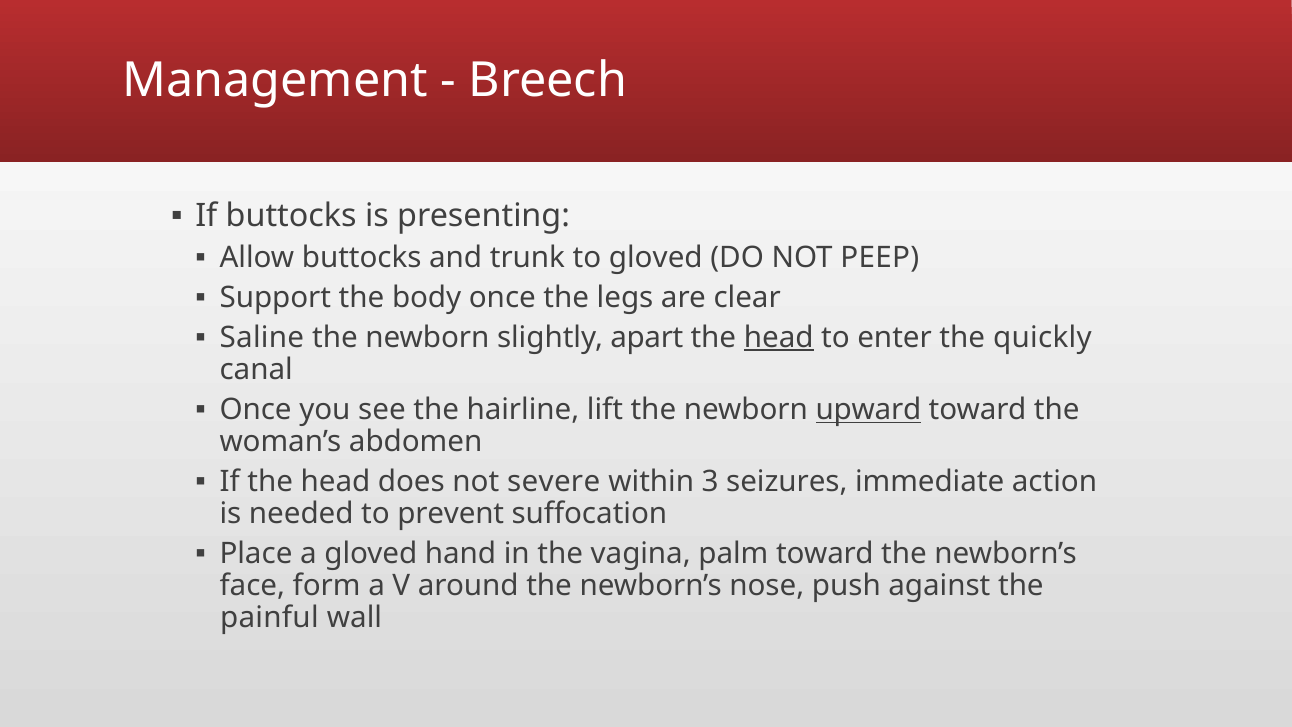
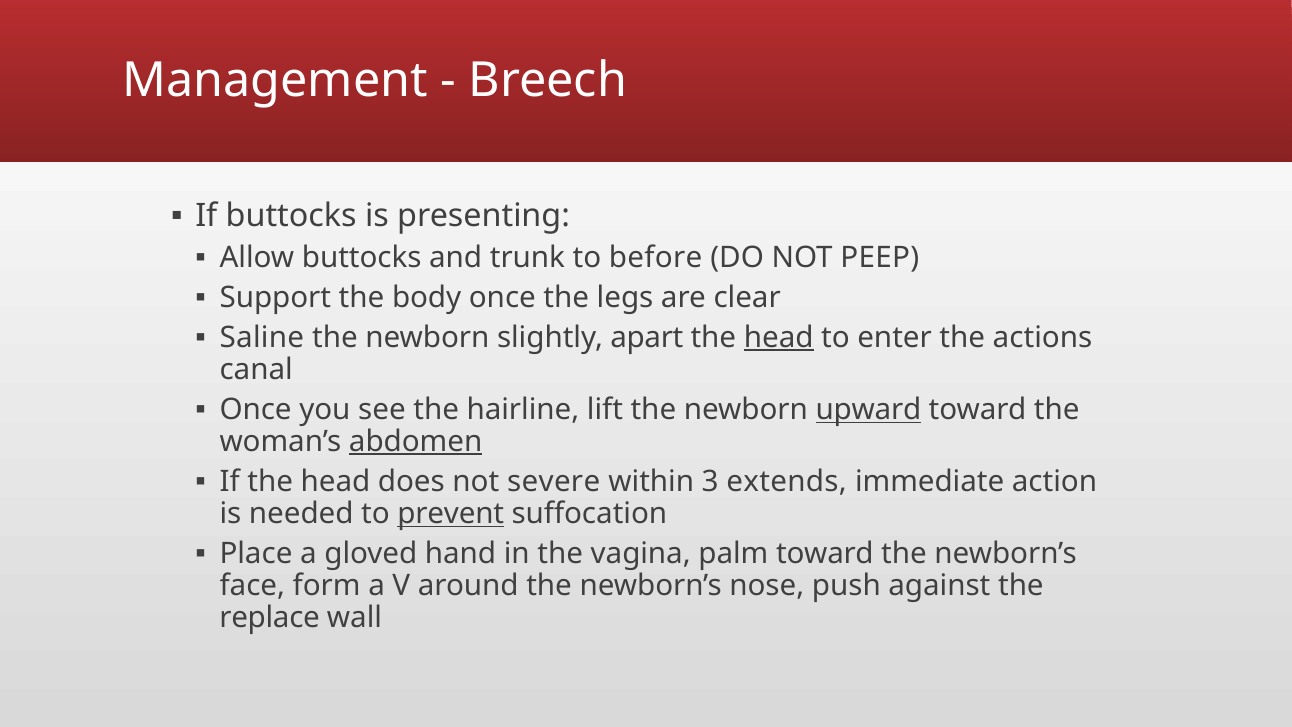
to gloved: gloved -> before (656, 257)
quickly: quickly -> actions (1043, 338)
abdomen underline: none -> present (416, 441)
seizures: seizures -> extends (787, 482)
prevent underline: none -> present (451, 514)
painful: painful -> replace (270, 618)
